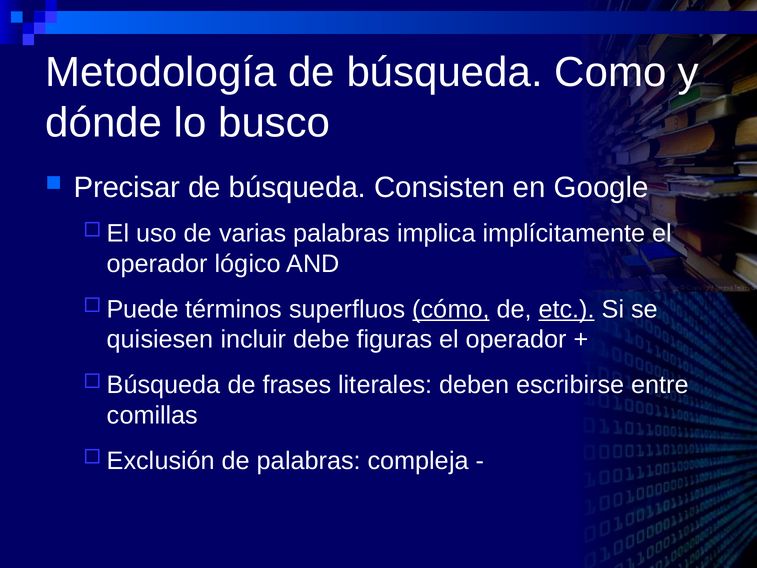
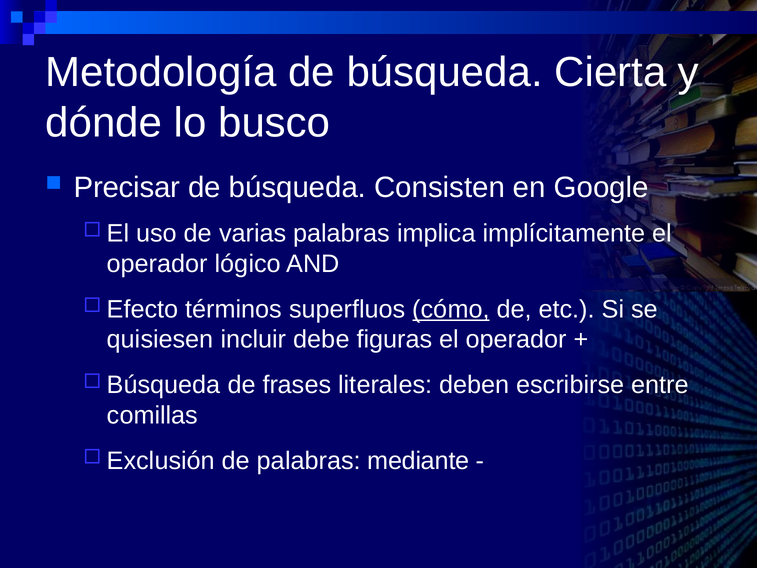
Como: Como -> Cierta (610, 72)
Puede: Puede -> Efecto (143, 309)
etc underline: present -> none (567, 309)
compleja: compleja -> mediante (418, 461)
